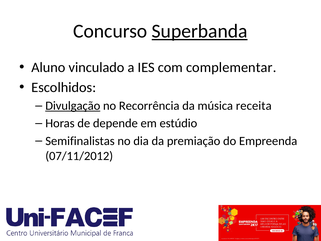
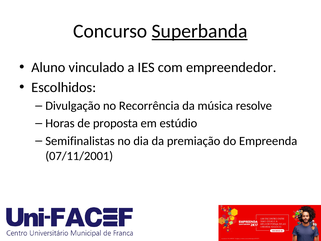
complementar: complementar -> empreendedor (231, 67)
Divulgação underline: present -> none (73, 106)
receita: receita -> resolve (254, 106)
depende: depende -> proposta (115, 123)
07/11/2012: 07/11/2012 -> 07/11/2001 (79, 156)
